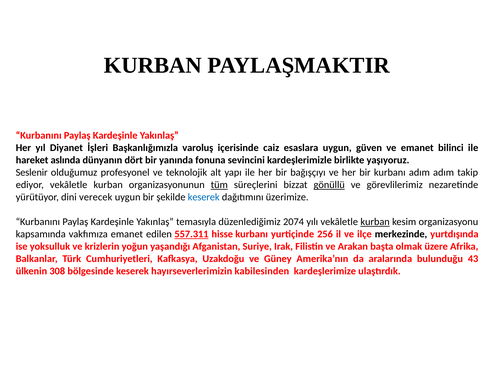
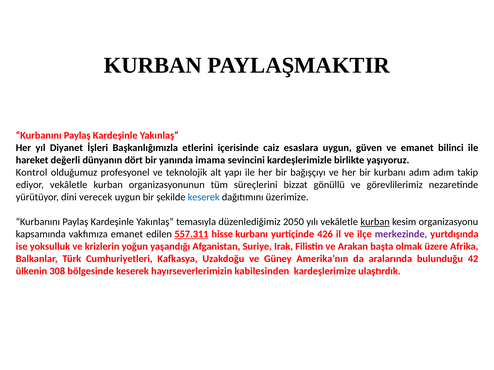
varoluş: varoluş -> etlerini (198, 148)
aslında: aslında -> değerli (65, 160)
fonuna: fonuna -> imama (210, 160)
Seslenir: Seslenir -> Kontrol (32, 173)
tüm underline: present -> none (219, 185)
gönüllü underline: present -> none (329, 185)
2074: 2074 -> 2050 (294, 222)
256: 256 -> 426 (325, 235)
merkezinde colour: black -> purple (401, 235)
43: 43 -> 42 (473, 259)
